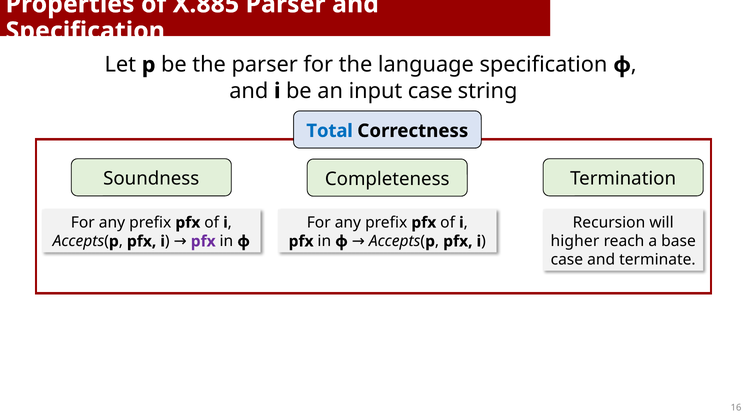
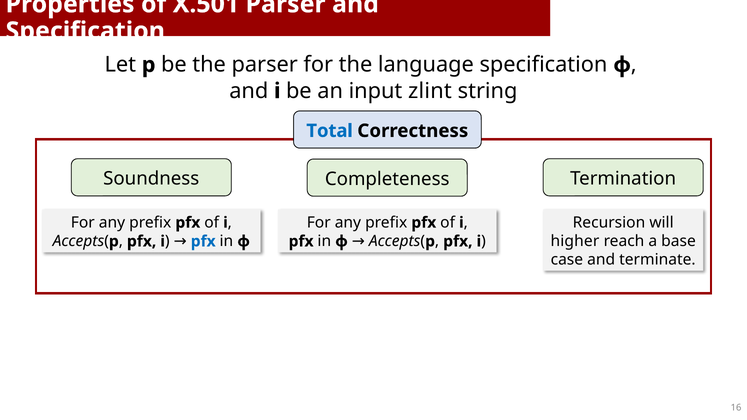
X.885: X.885 -> X.501 (206, 4)
input case: case -> zlint (430, 91)
pfx colour: purple -> blue (203, 241)
